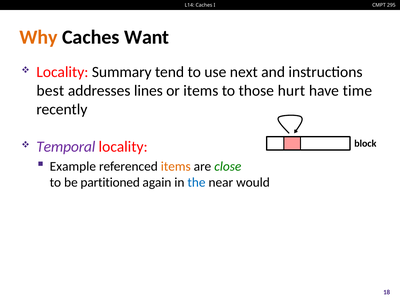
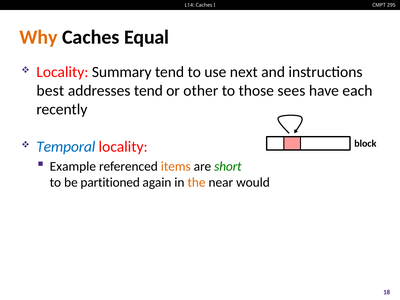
Want: Want -> Equal (147, 37)
addresses lines: lines -> tend (148, 91)
or items: items -> other (201, 91)
hurt: hurt -> sees (291, 91)
time: time -> each (357, 91)
Temporal colour: purple -> blue (66, 147)
close: close -> short (228, 167)
the colour: blue -> orange (196, 183)
